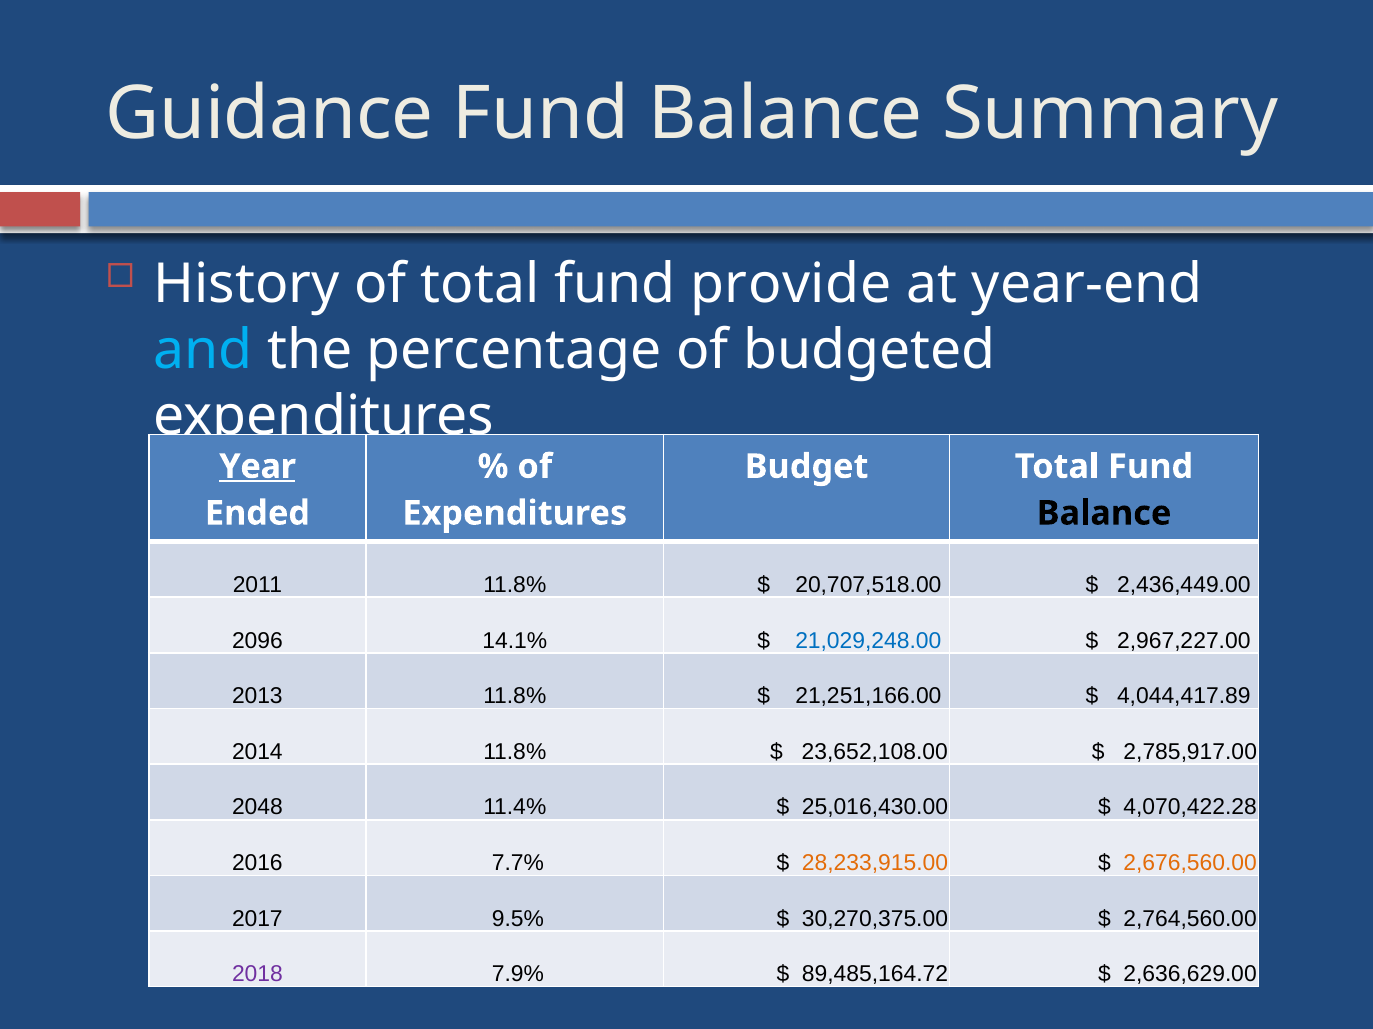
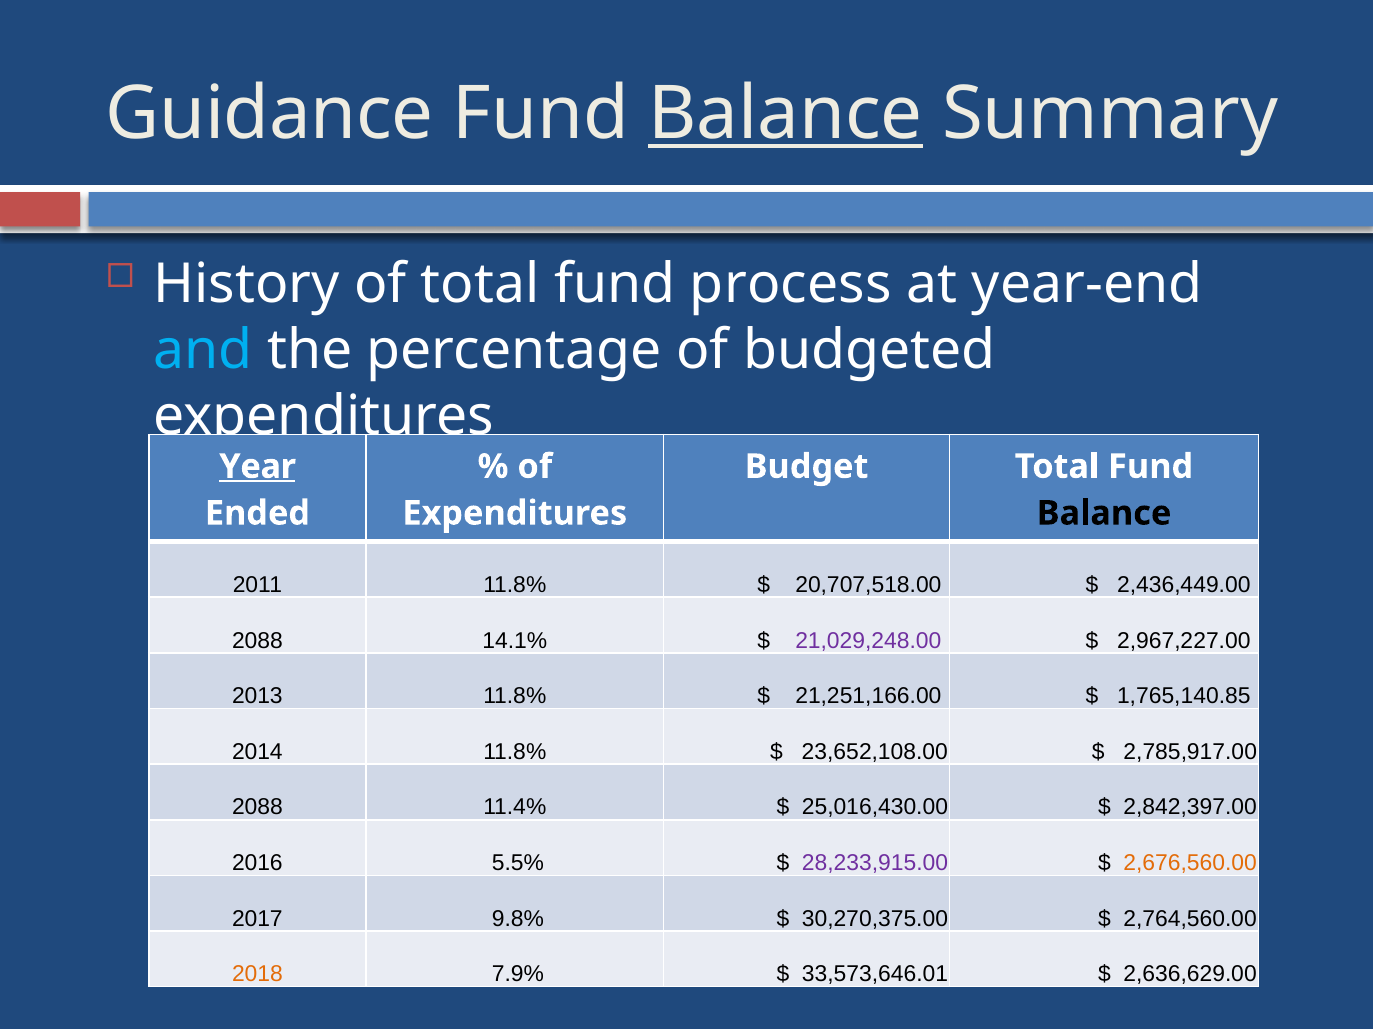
Balance underline: none -> present (786, 114)
provide: provide -> process (791, 284)
2096: 2096 -> 2088 (257, 641)
21,029,248.00 colour: blue -> purple (868, 641)
4,044,417.89: 4,044,417.89 -> 1,765,140.85 (1184, 697)
2048: 2048 -> 2088 (257, 808)
4,070,422.28: 4,070,422.28 -> 2,842,397.00 (1190, 808)
7.7%: 7.7% -> 5.5% (518, 864)
28,233,915.00 colour: orange -> purple (875, 864)
9.5%: 9.5% -> 9.8% (518, 919)
2018 colour: purple -> orange (257, 975)
89,485,164.72: 89,485,164.72 -> 33,573,646.01 (875, 975)
